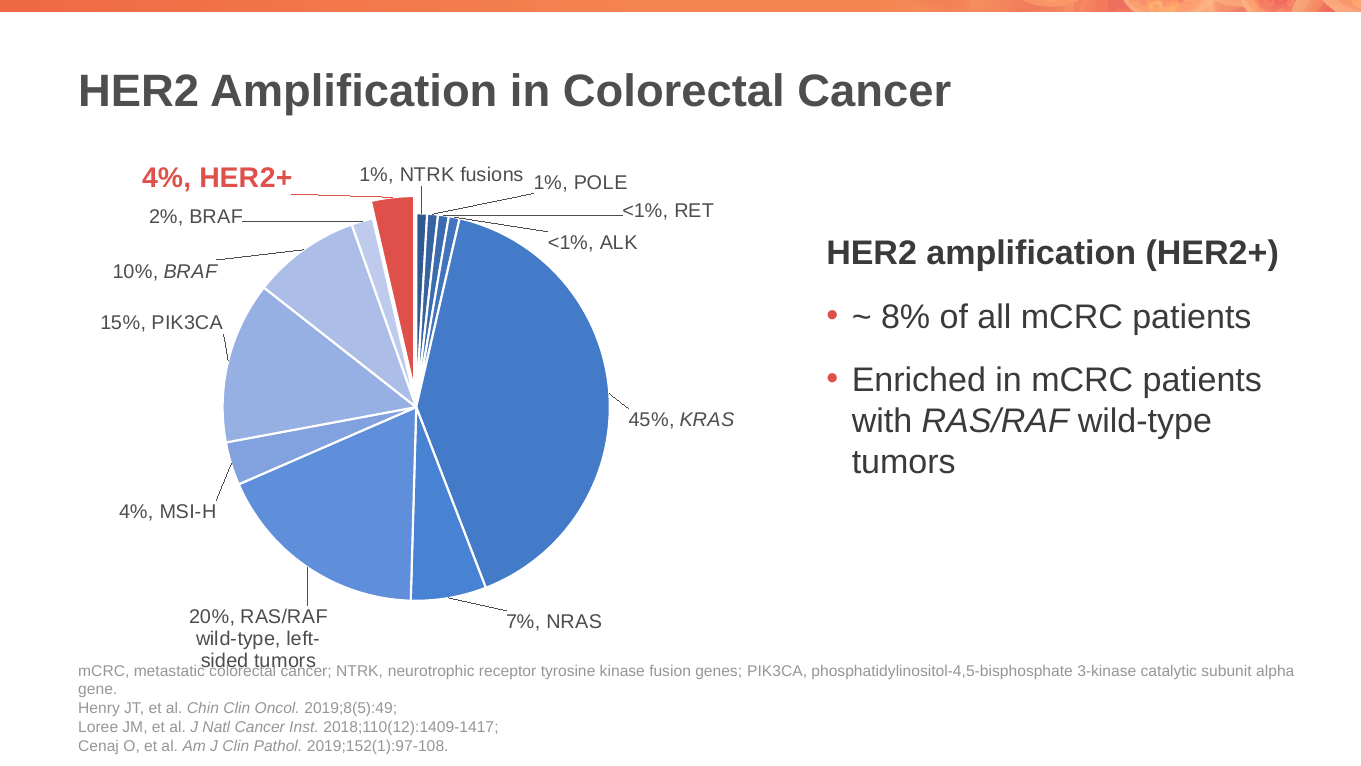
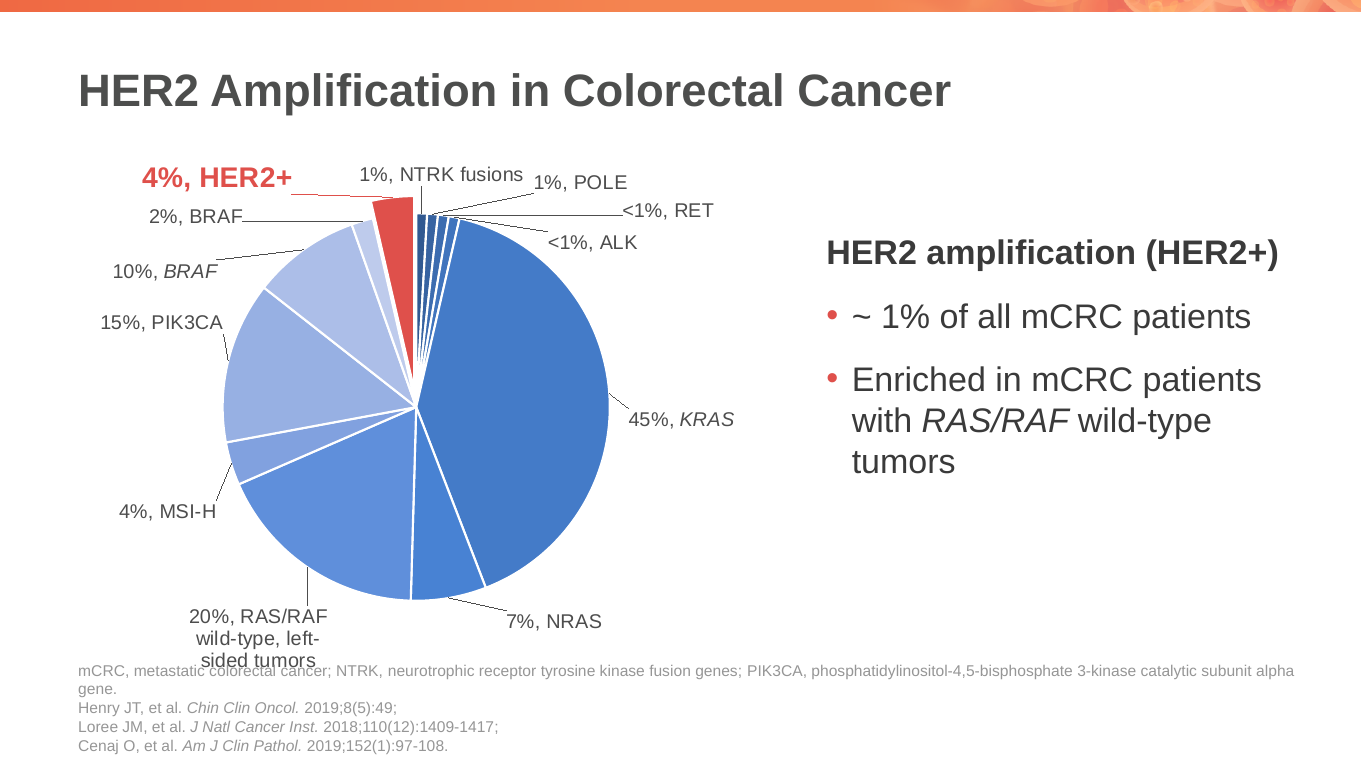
8%: 8% -> 1% (906, 317)
